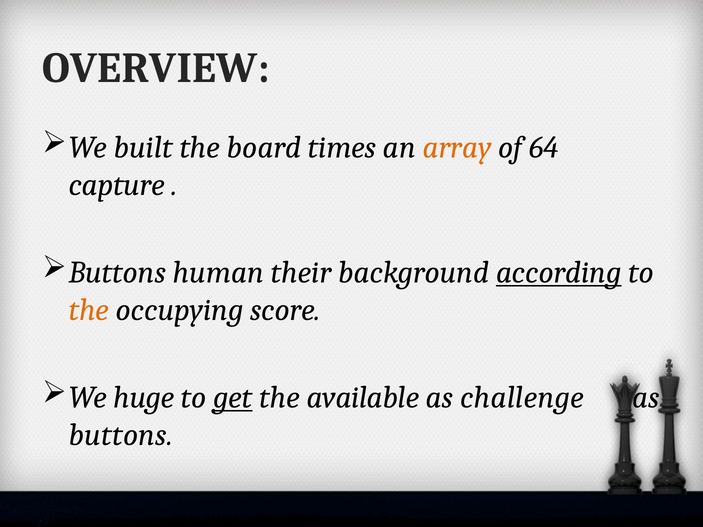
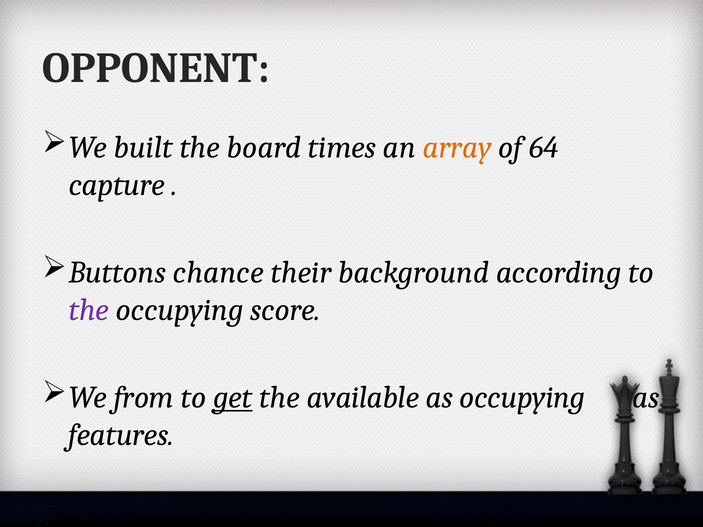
OVERVIEW: OVERVIEW -> OPPONENT (156, 68)
human: human -> chance (218, 272)
according underline: present -> none (559, 272)
the colour: orange -> purple (89, 310)
huge: huge -> from (144, 398)
as challenge: challenge -> occupying (522, 398)
buttons: buttons -> features (121, 435)
